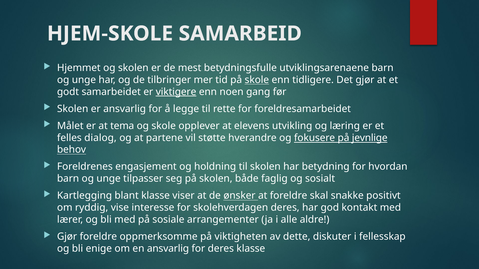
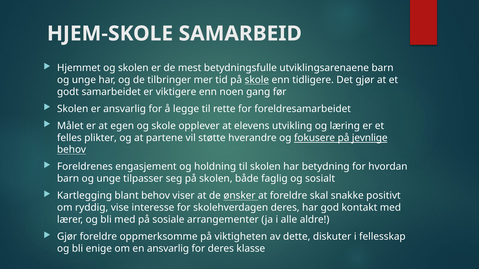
viktigere underline: present -> none (176, 92)
tema: tema -> egen (122, 126)
dialog: dialog -> plikter (101, 138)
blant klasse: klasse -> behov (156, 196)
